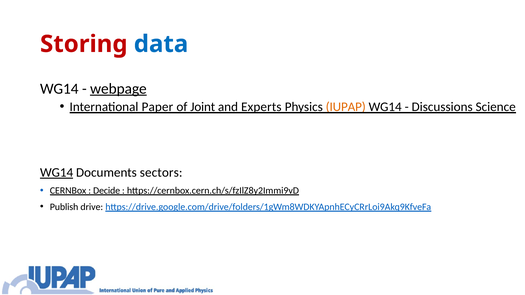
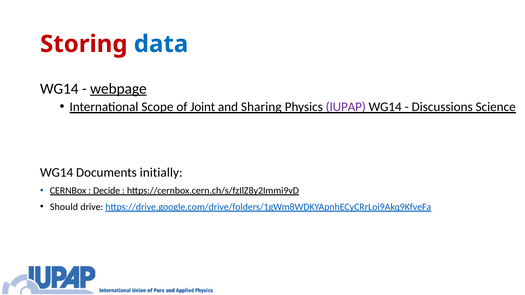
Paper: Paper -> Scope (157, 107)
Experts: Experts -> Sharing (261, 107)
IUPAP colour: orange -> purple (346, 107)
WG14 underline: present -> none (57, 173)
sectors: sectors -> initially (161, 173)
Publish: Publish -> Should (64, 207)
